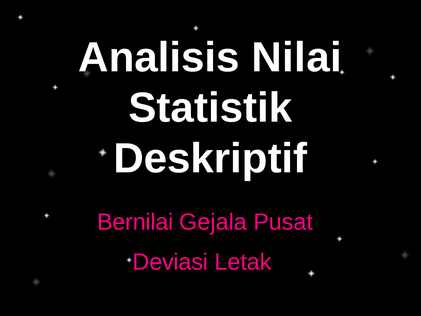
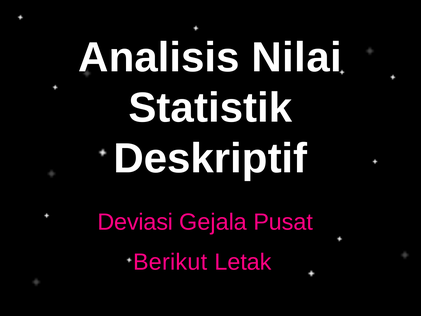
Bernilai: Bernilai -> Deviasi (135, 222)
Deviasi: Deviasi -> Berikut (170, 262)
